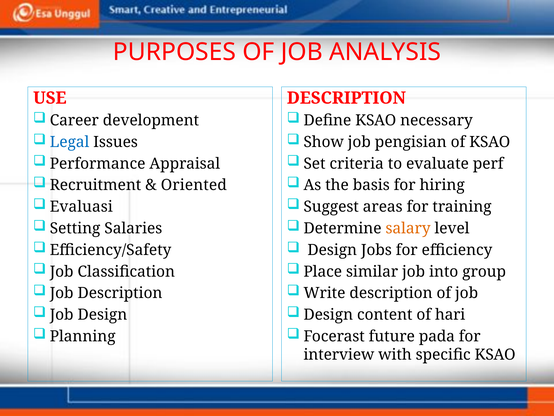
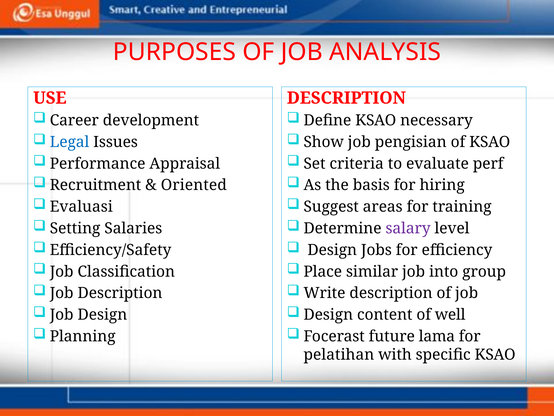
salary colour: orange -> purple (408, 228)
hari: hari -> well (450, 314)
pada: pada -> lama (437, 336)
interview: interview -> pelatihan (339, 354)
